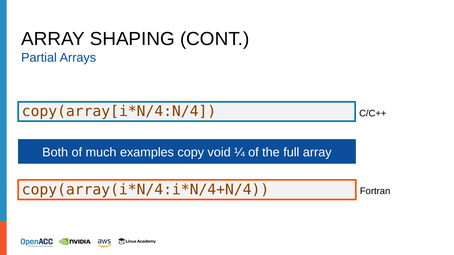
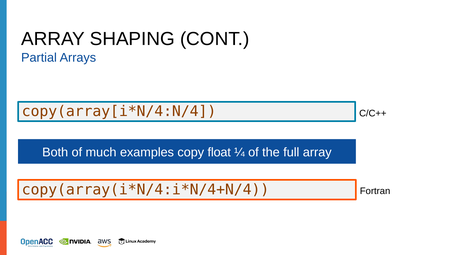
void: void -> float (219, 153)
